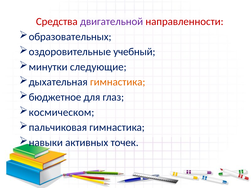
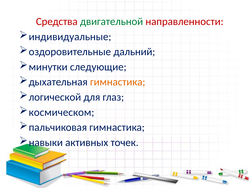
двигательной colour: purple -> green (112, 22)
образовательных: образовательных -> индивидуальные (70, 37)
учебный: учебный -> дальний (134, 52)
бюджетное: бюджетное -> логической (55, 97)
